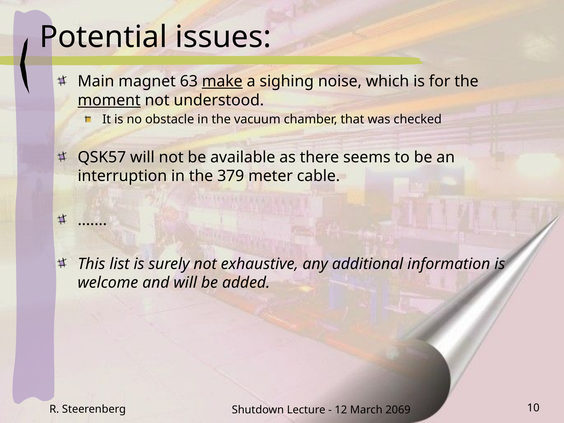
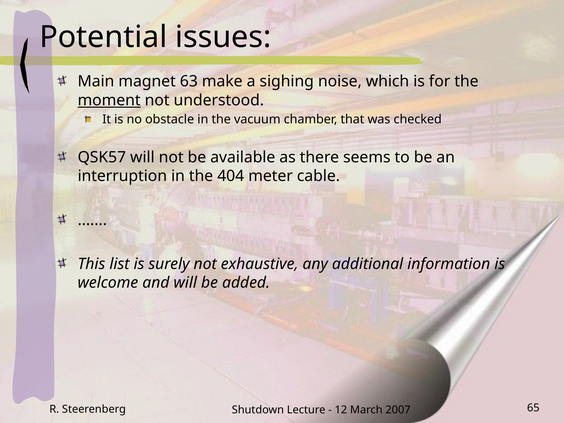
make underline: present -> none (222, 81)
379: 379 -> 404 (231, 176)
10: 10 -> 65 (533, 408)
2069: 2069 -> 2007 (398, 410)
